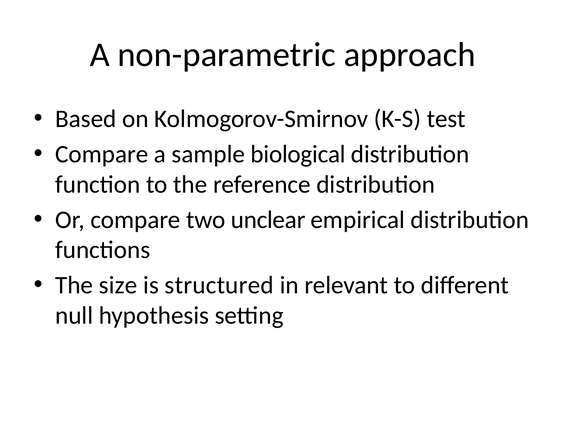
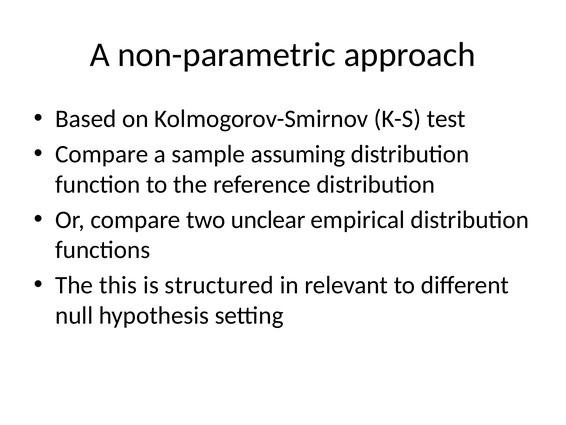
biological: biological -> assuming (298, 154)
size: size -> this (118, 285)
